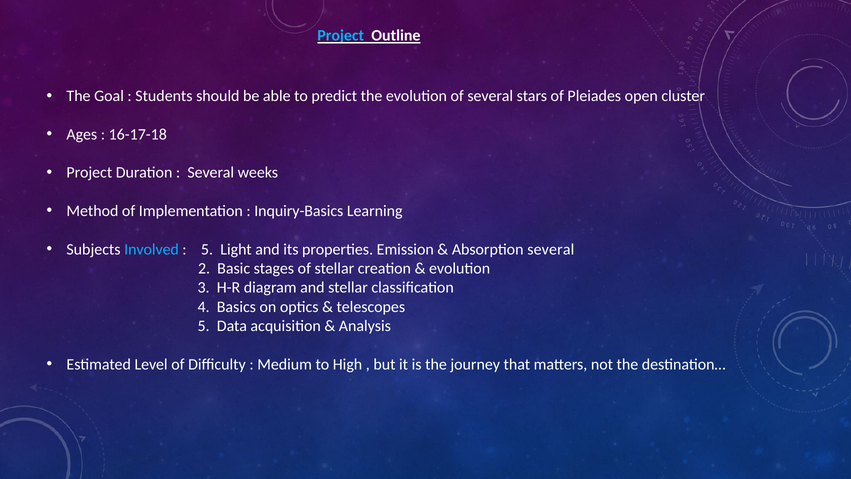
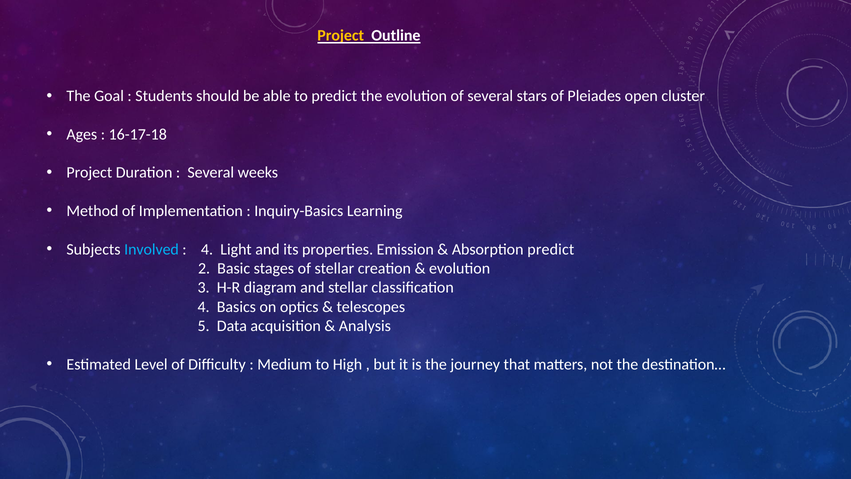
Project colour: light blue -> yellow (341, 36)
5: 5 -> 4 (207, 249)
Absorption several: several -> predict (551, 249)
